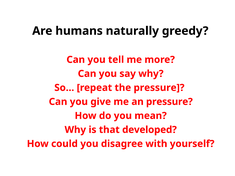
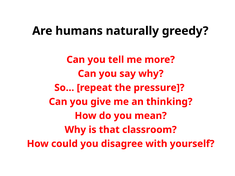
an pressure: pressure -> thinking (169, 102)
developed: developed -> classroom (149, 130)
